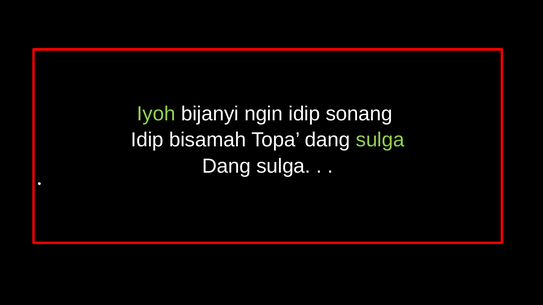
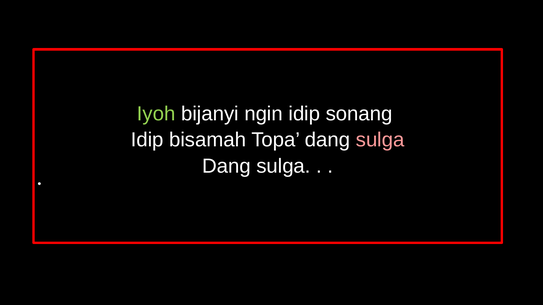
sulga colour: light green -> pink (380, 140)
